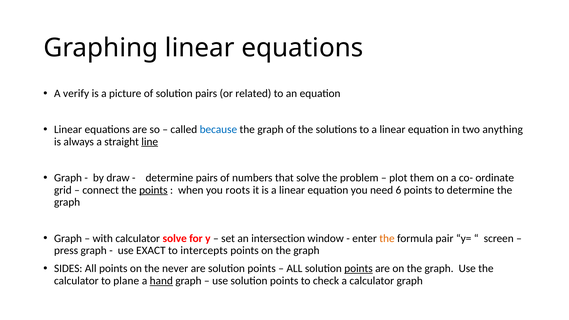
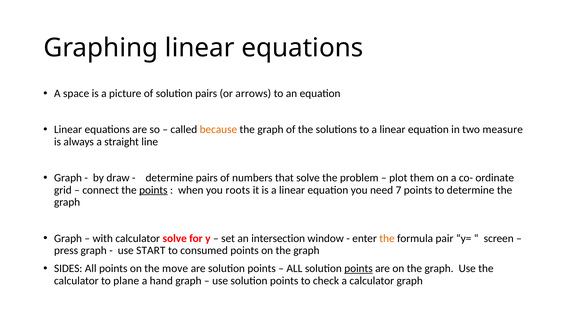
verify: verify -> space (76, 93)
related: related -> arrows (253, 93)
because colour: blue -> orange (218, 130)
anything: anything -> measure (503, 130)
line underline: present -> none (150, 142)
6: 6 -> 7 (398, 190)
EXACT: EXACT -> START (151, 251)
intercepts: intercepts -> consumed (204, 251)
never: never -> move (175, 269)
hand underline: present -> none (161, 281)
